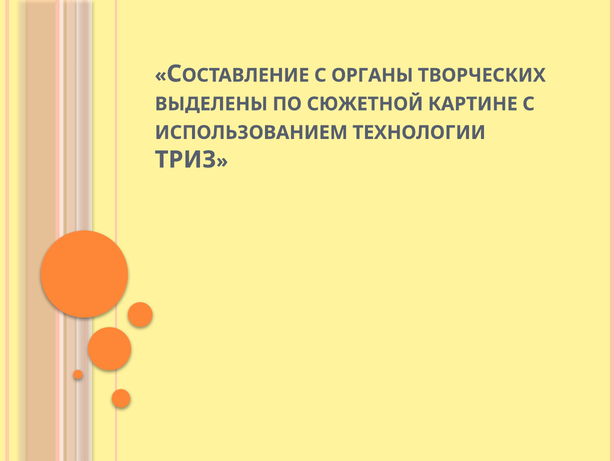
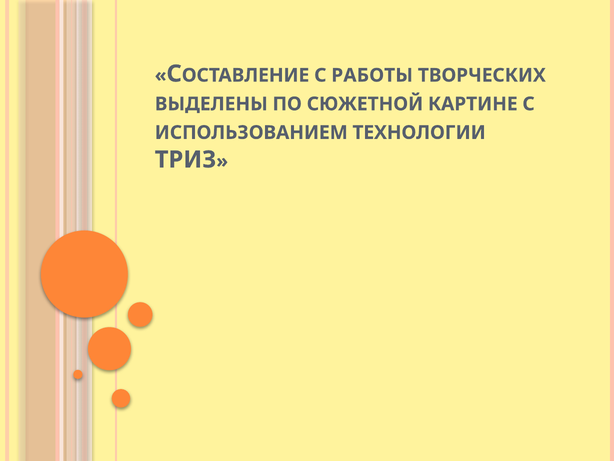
ОРГАНЫ: ОРГАНЫ -> РАБОТЫ (372, 75)
